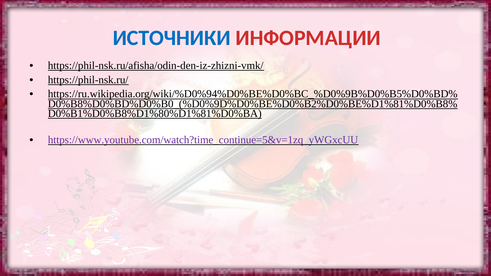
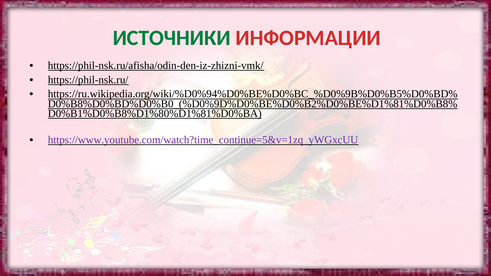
ИСТОЧНИКИ colour: blue -> green (172, 38)
